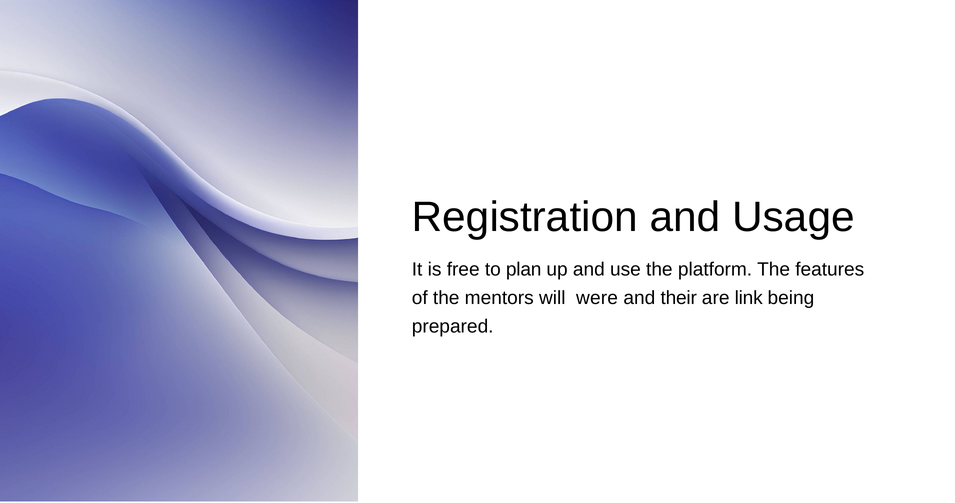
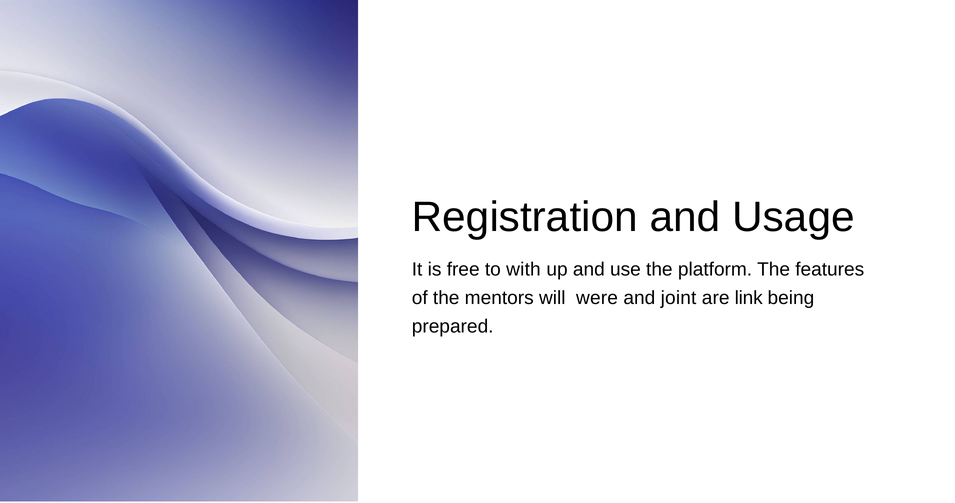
plan: plan -> with (523, 269)
their: their -> joint (679, 298)
